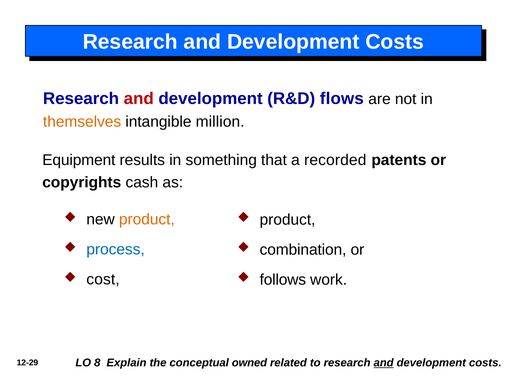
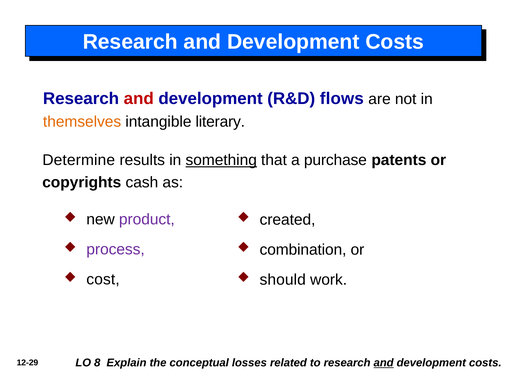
million: million -> literary (220, 122)
Equipment: Equipment -> Determine (79, 160)
something underline: none -> present (221, 160)
recorded: recorded -> purchase (335, 160)
product colour: orange -> purple (147, 220)
product: product -> created (288, 220)
process colour: blue -> purple (116, 250)
follows: follows -> should (283, 280)
owned: owned -> losses (249, 363)
